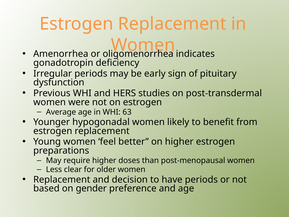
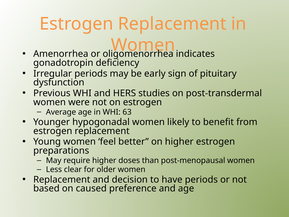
gender: gender -> caused (91, 188)
